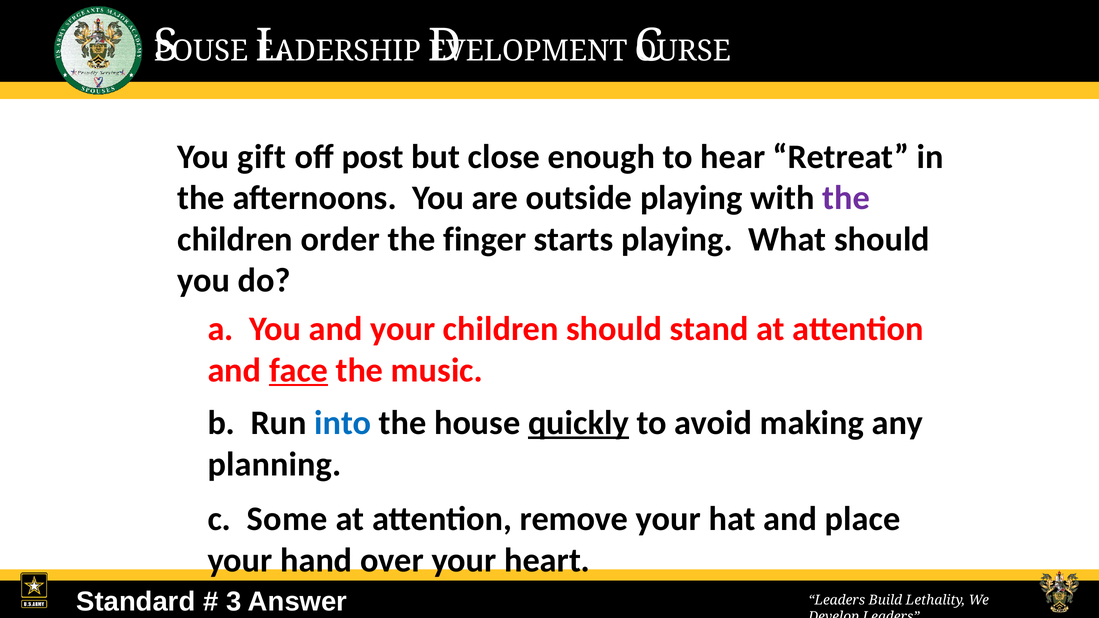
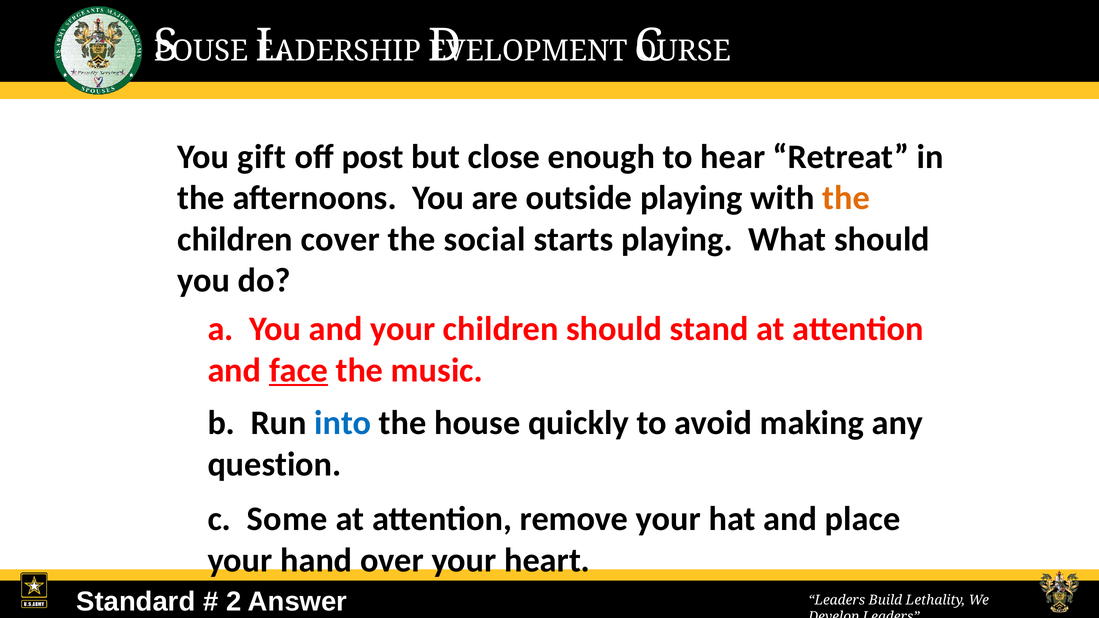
the colour: purple -> orange (846, 198)
order: order -> cover (340, 239)
finger: finger -> social (485, 239)
quickly underline: present -> none (578, 423)
planning: planning -> question (274, 464)
3: 3 -> 2 (234, 602)
